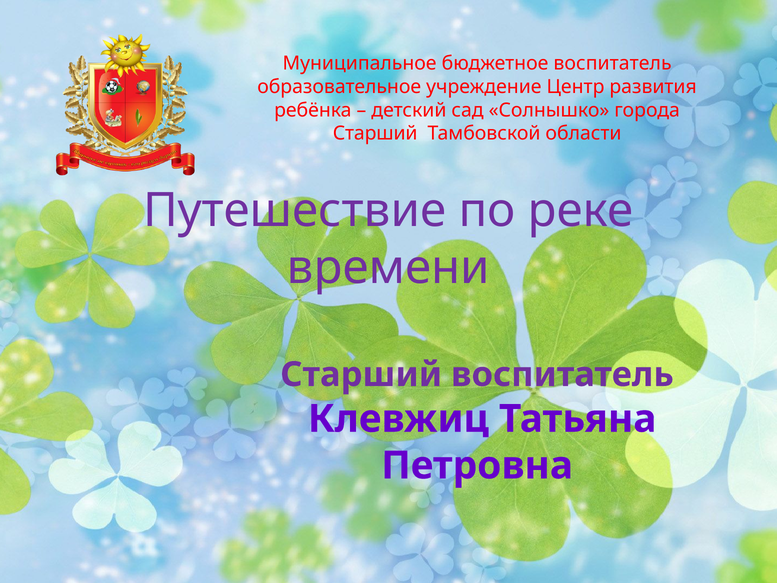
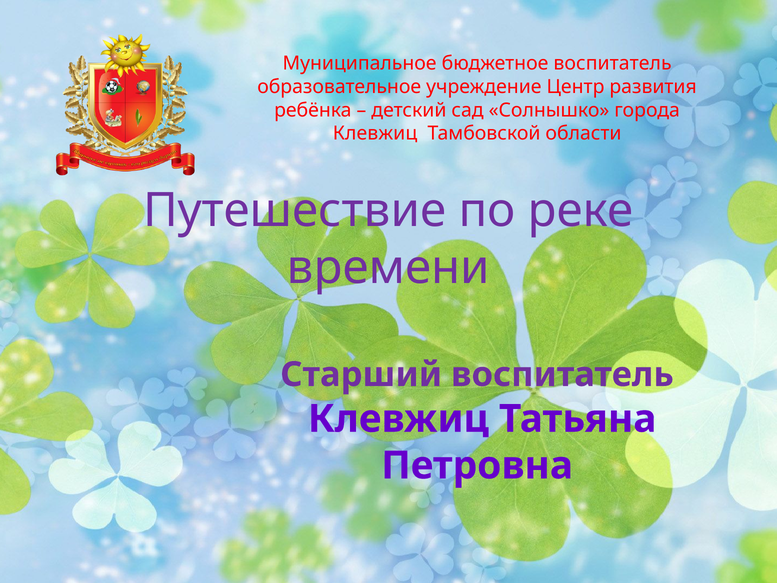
Старший: Старший -> Клевжиц (375, 133)
